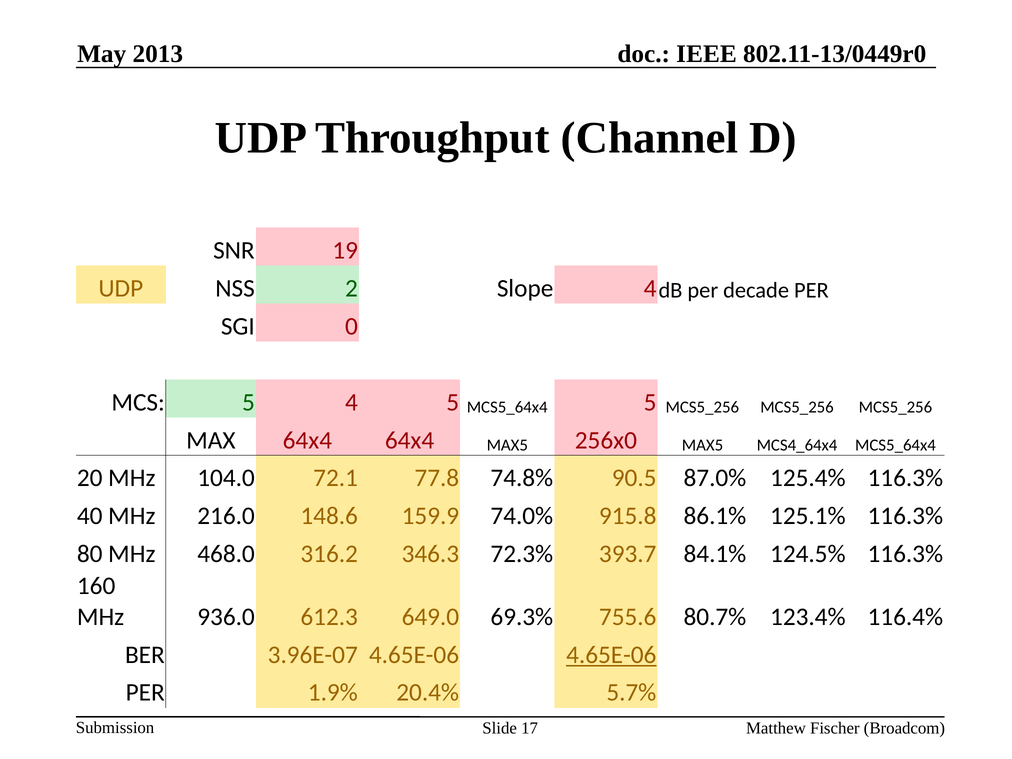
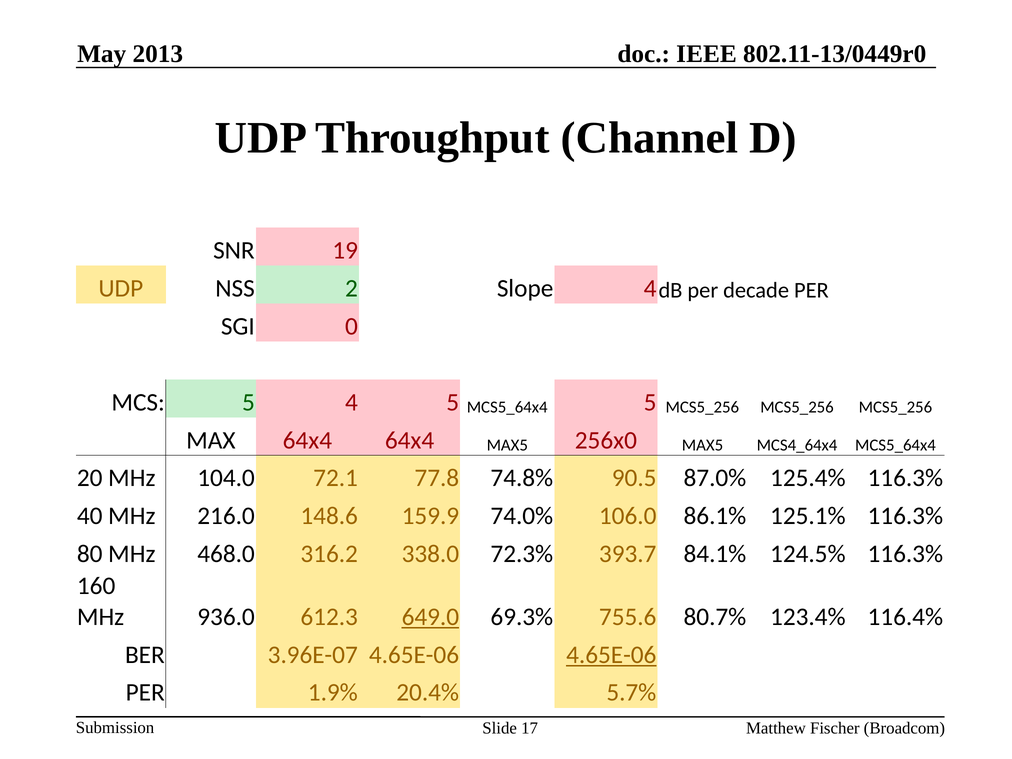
915.8: 915.8 -> 106.0 (628, 516)
346.3: 346.3 -> 338.0 (430, 554)
649.0 underline: none -> present (430, 617)
